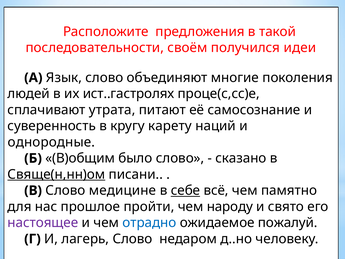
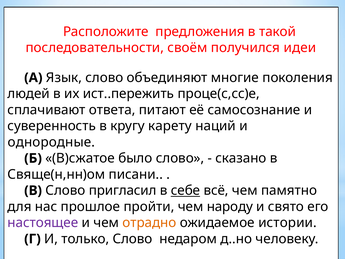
ист..гастролях: ист..гастролях -> ист..пережить (128, 94)
утрата: утрата -> ответа (112, 110)
В)общим: В)общим -> В)сжатое (80, 158)
Свяще(н,нн)ом underline: present -> none (56, 174)
медицине: медицине -> пригласил (123, 190)
отрадно colour: blue -> orange (149, 223)
пожалуй: пожалуй -> истории (288, 223)
лагерь: лагерь -> только (85, 239)
